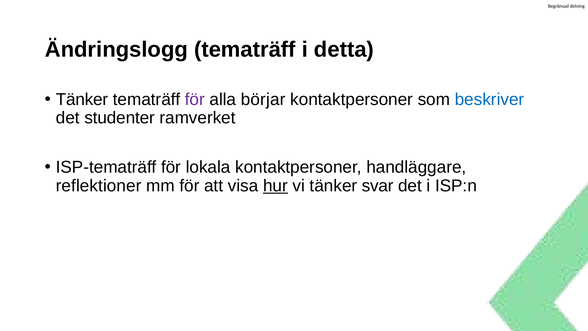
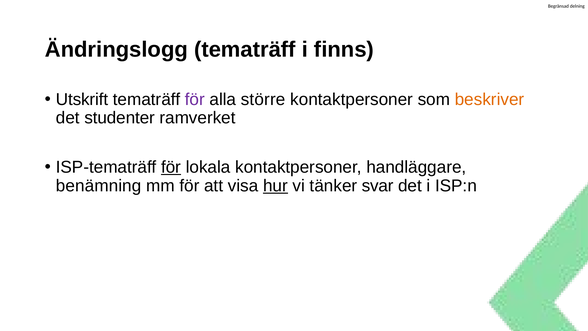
detta: detta -> finns (344, 49)
Tänker: Tänker -> Utskrift (82, 99)
börjar: börjar -> större (263, 99)
beskriver colour: blue -> orange (490, 99)
för underline: none -> present (171, 167)
reflektioner: reflektioner -> benämning (99, 186)
